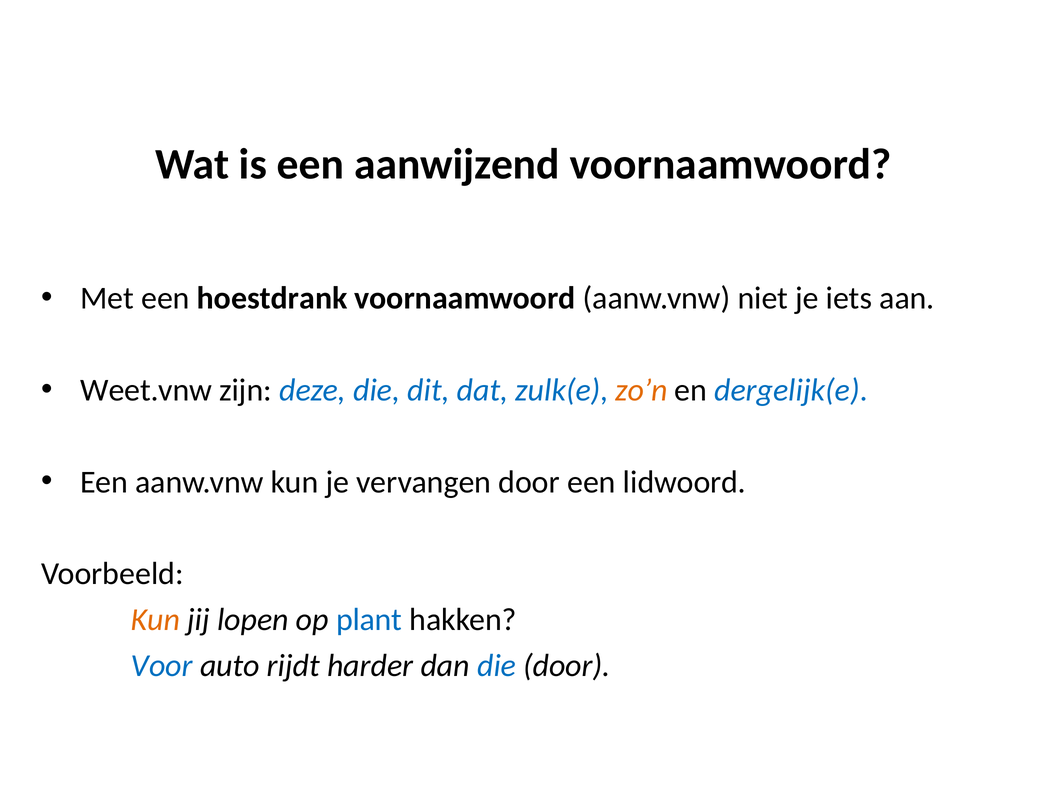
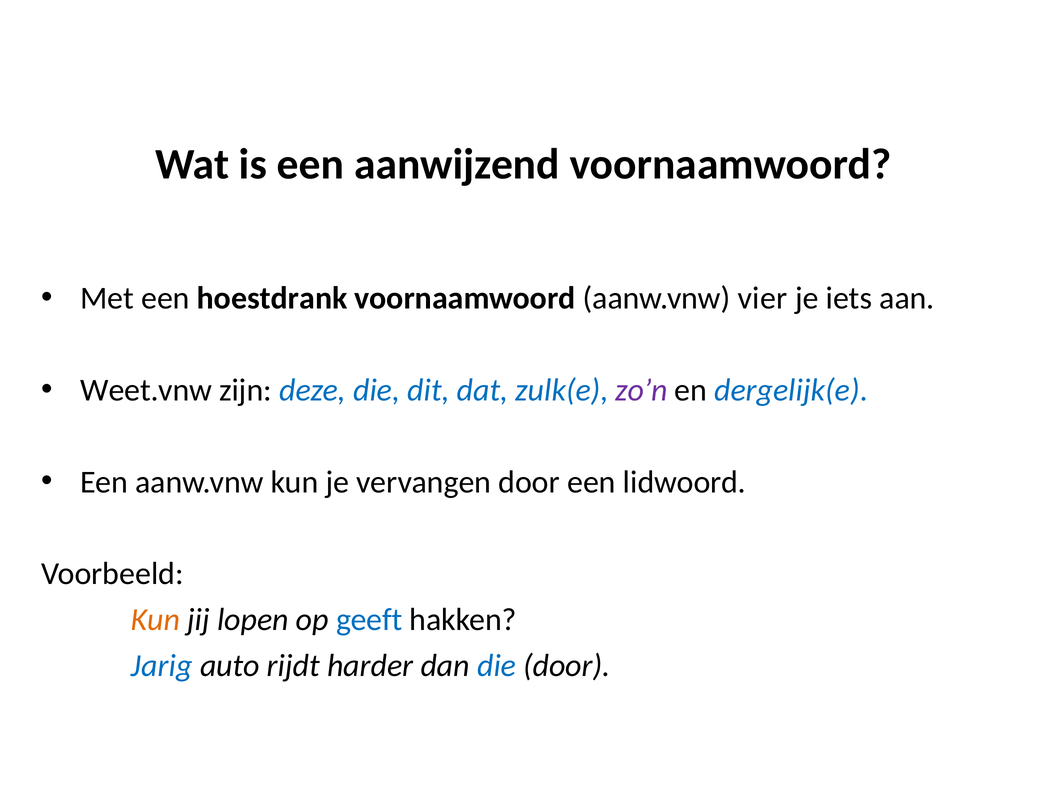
niet: niet -> vier (763, 298)
zo’n colour: orange -> purple (642, 390)
plant: plant -> geeft (369, 620)
Voor: Voor -> Jarig (162, 666)
